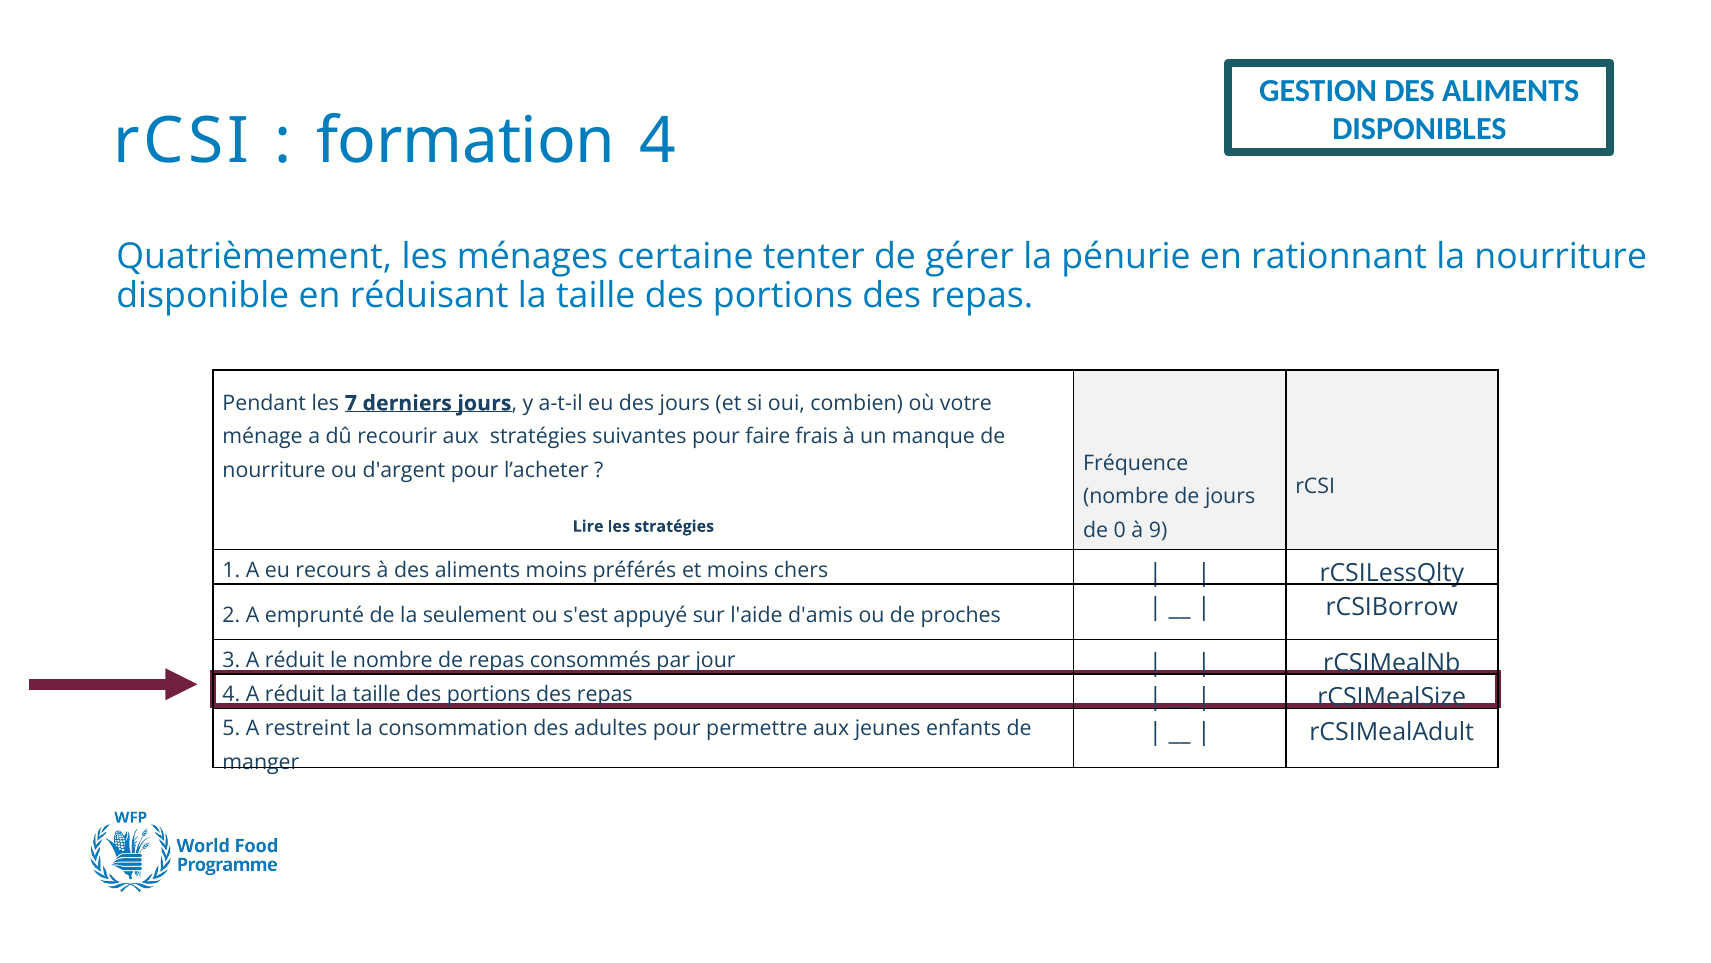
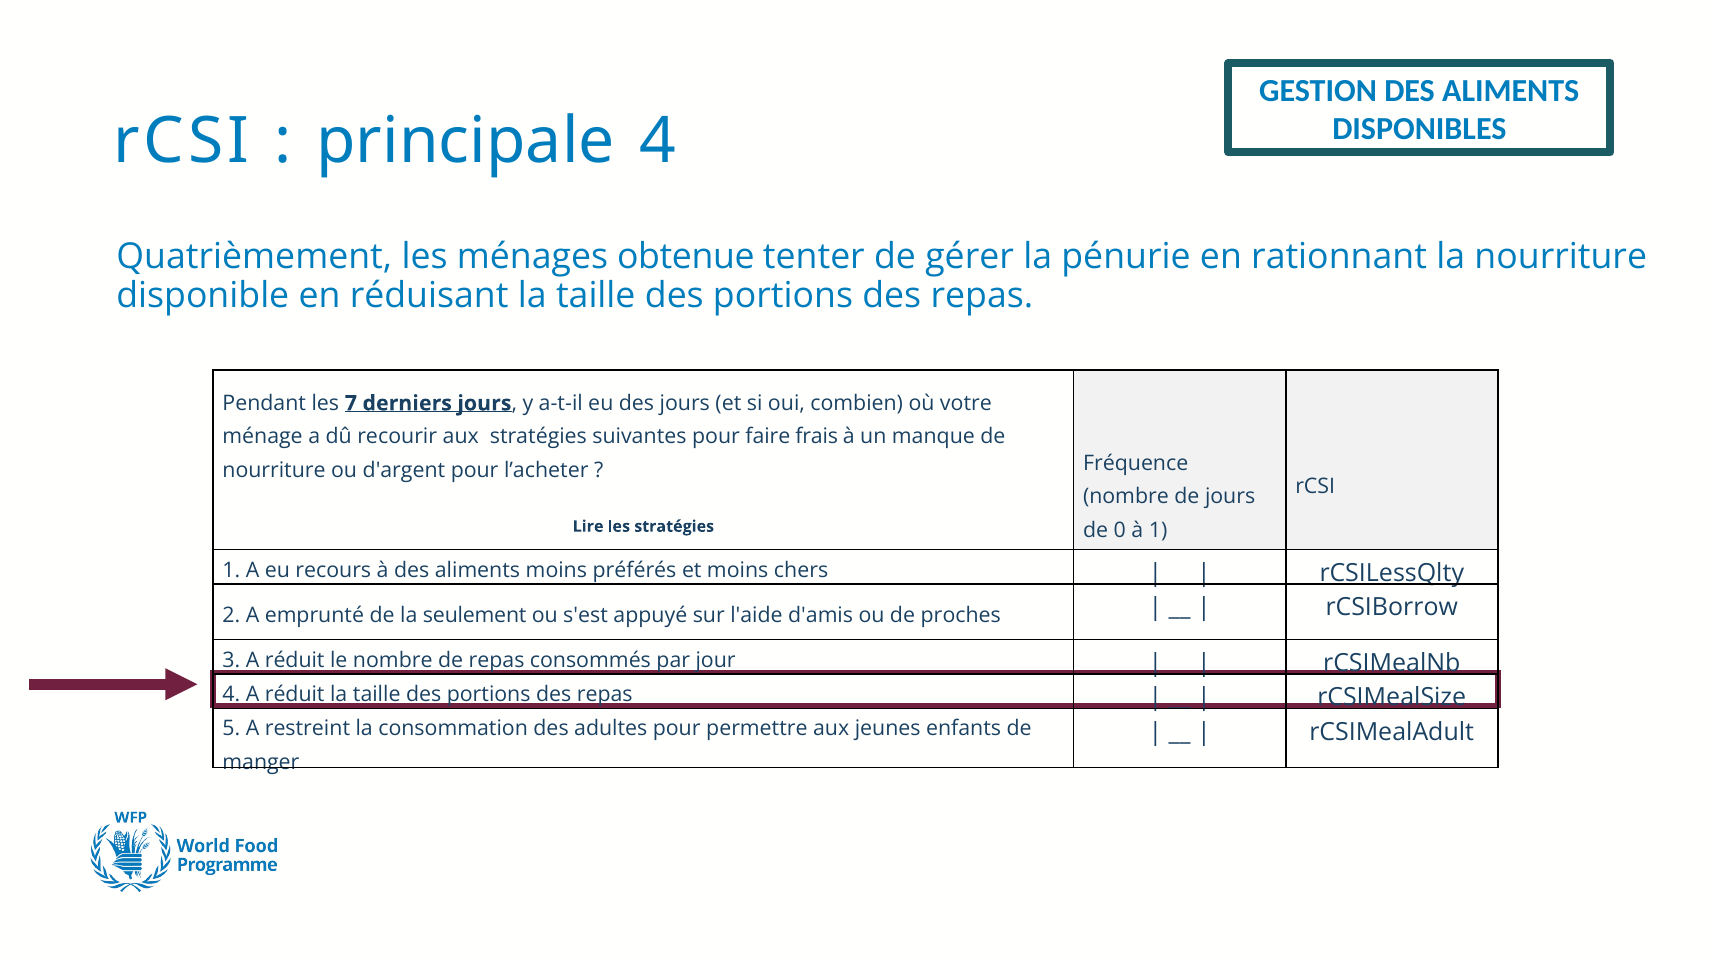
formation: formation -> principale (466, 141)
certaine: certaine -> obtenue (686, 257)
à 9: 9 -> 1 (1158, 530)
